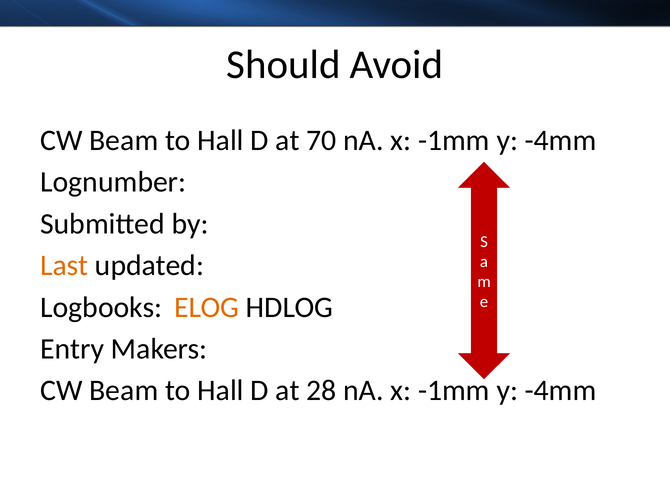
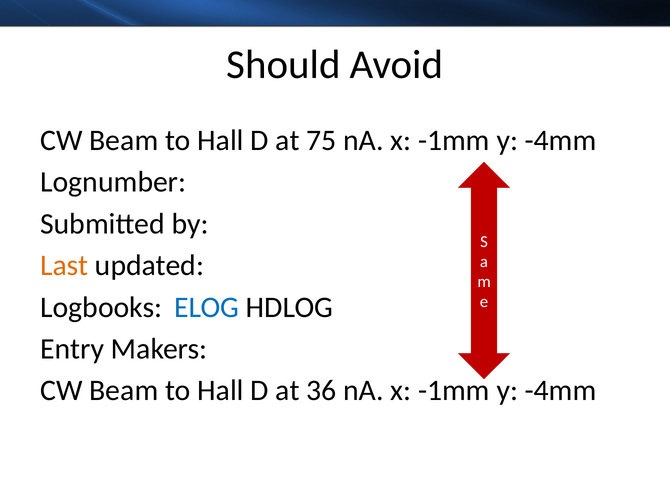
70: 70 -> 75 (321, 141)
ELOG colour: orange -> blue (207, 307)
28: 28 -> 36 (321, 391)
